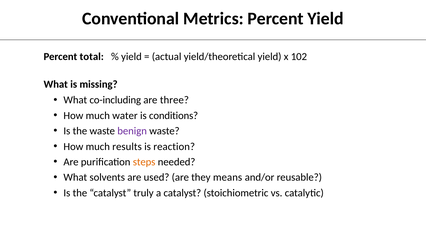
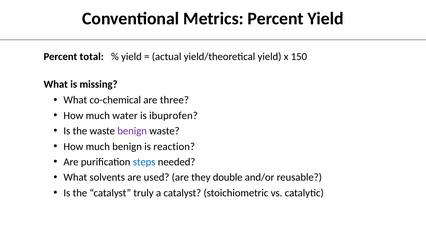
102: 102 -> 150 (299, 57)
co-including: co-including -> co-chemical (115, 100)
conditions: conditions -> ibuprofen (173, 115)
much results: results -> benign (127, 146)
steps colour: orange -> blue (144, 162)
means: means -> double (228, 177)
